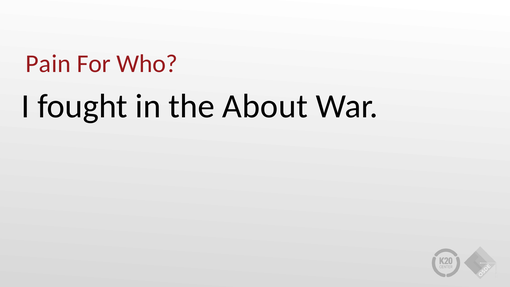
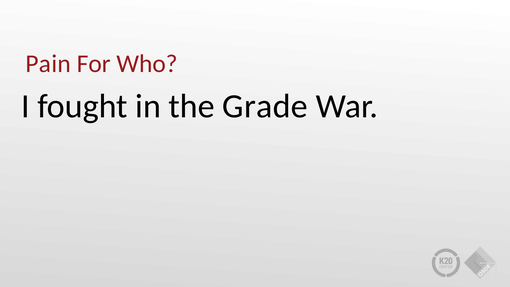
About: About -> Grade (265, 106)
